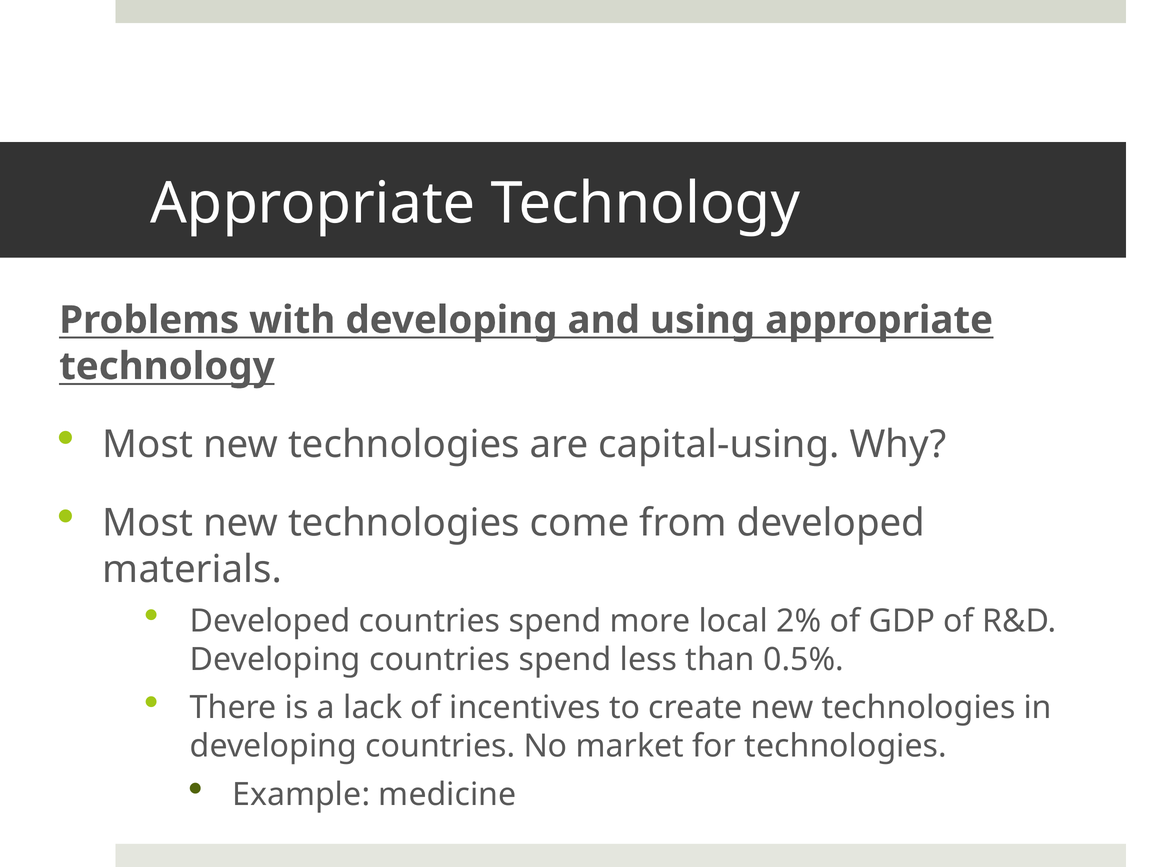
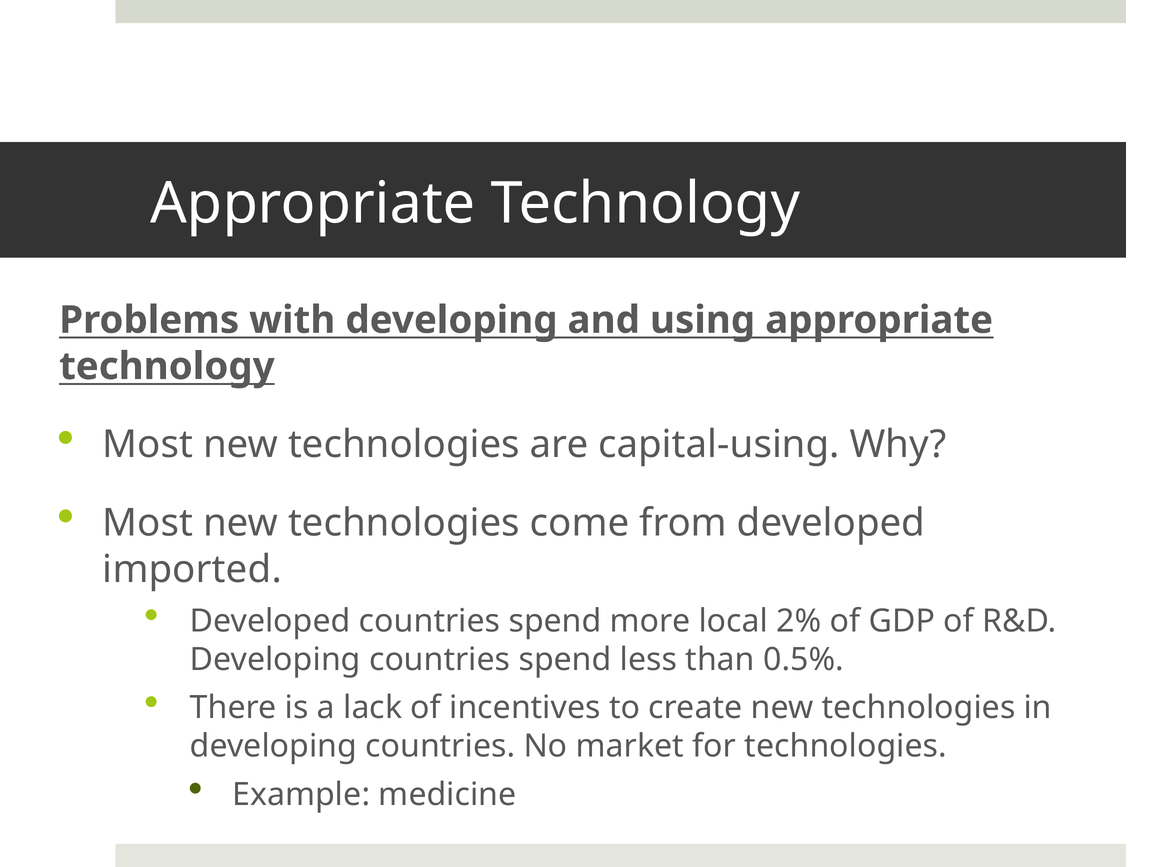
materials: materials -> imported (192, 569)
